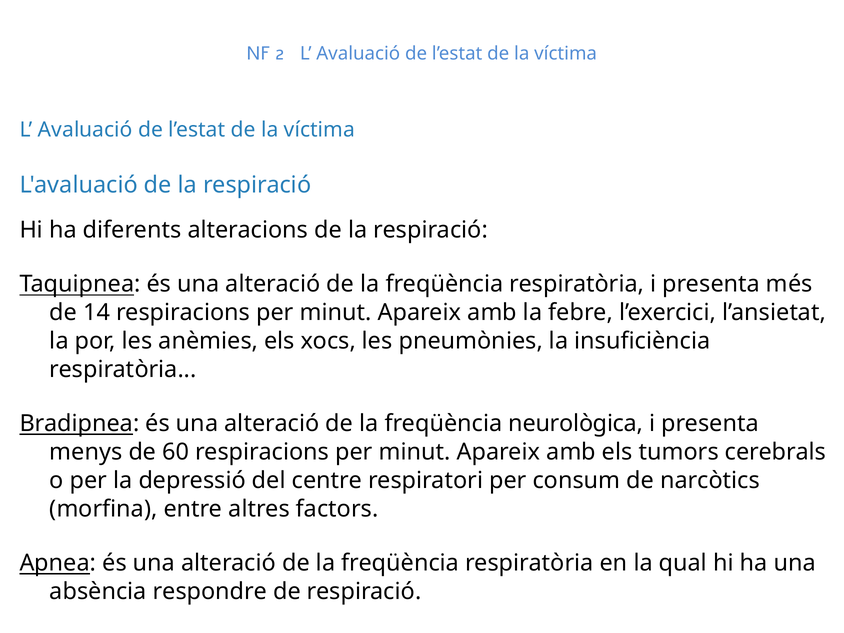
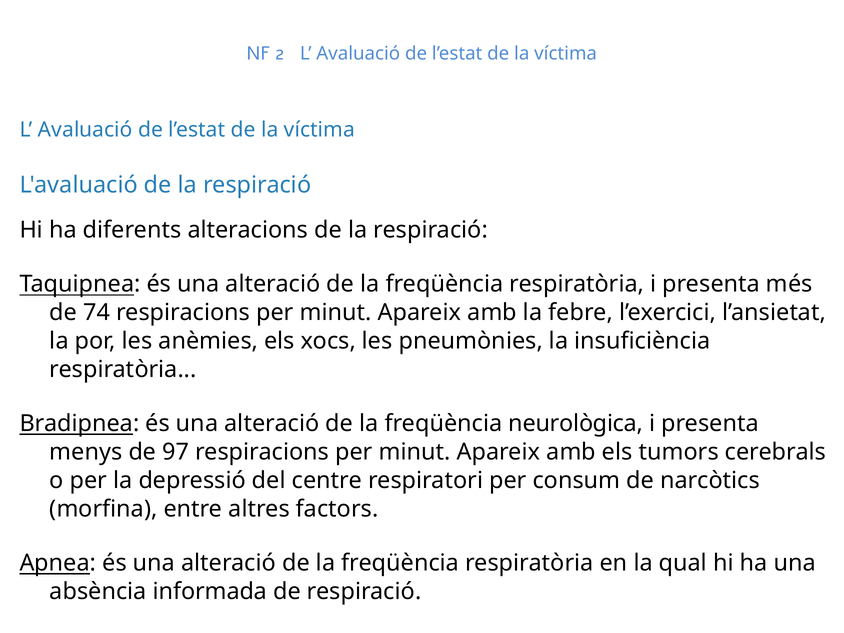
14: 14 -> 74 (97, 313)
60: 60 -> 97 (176, 452)
respondre: respondre -> informada (210, 591)
